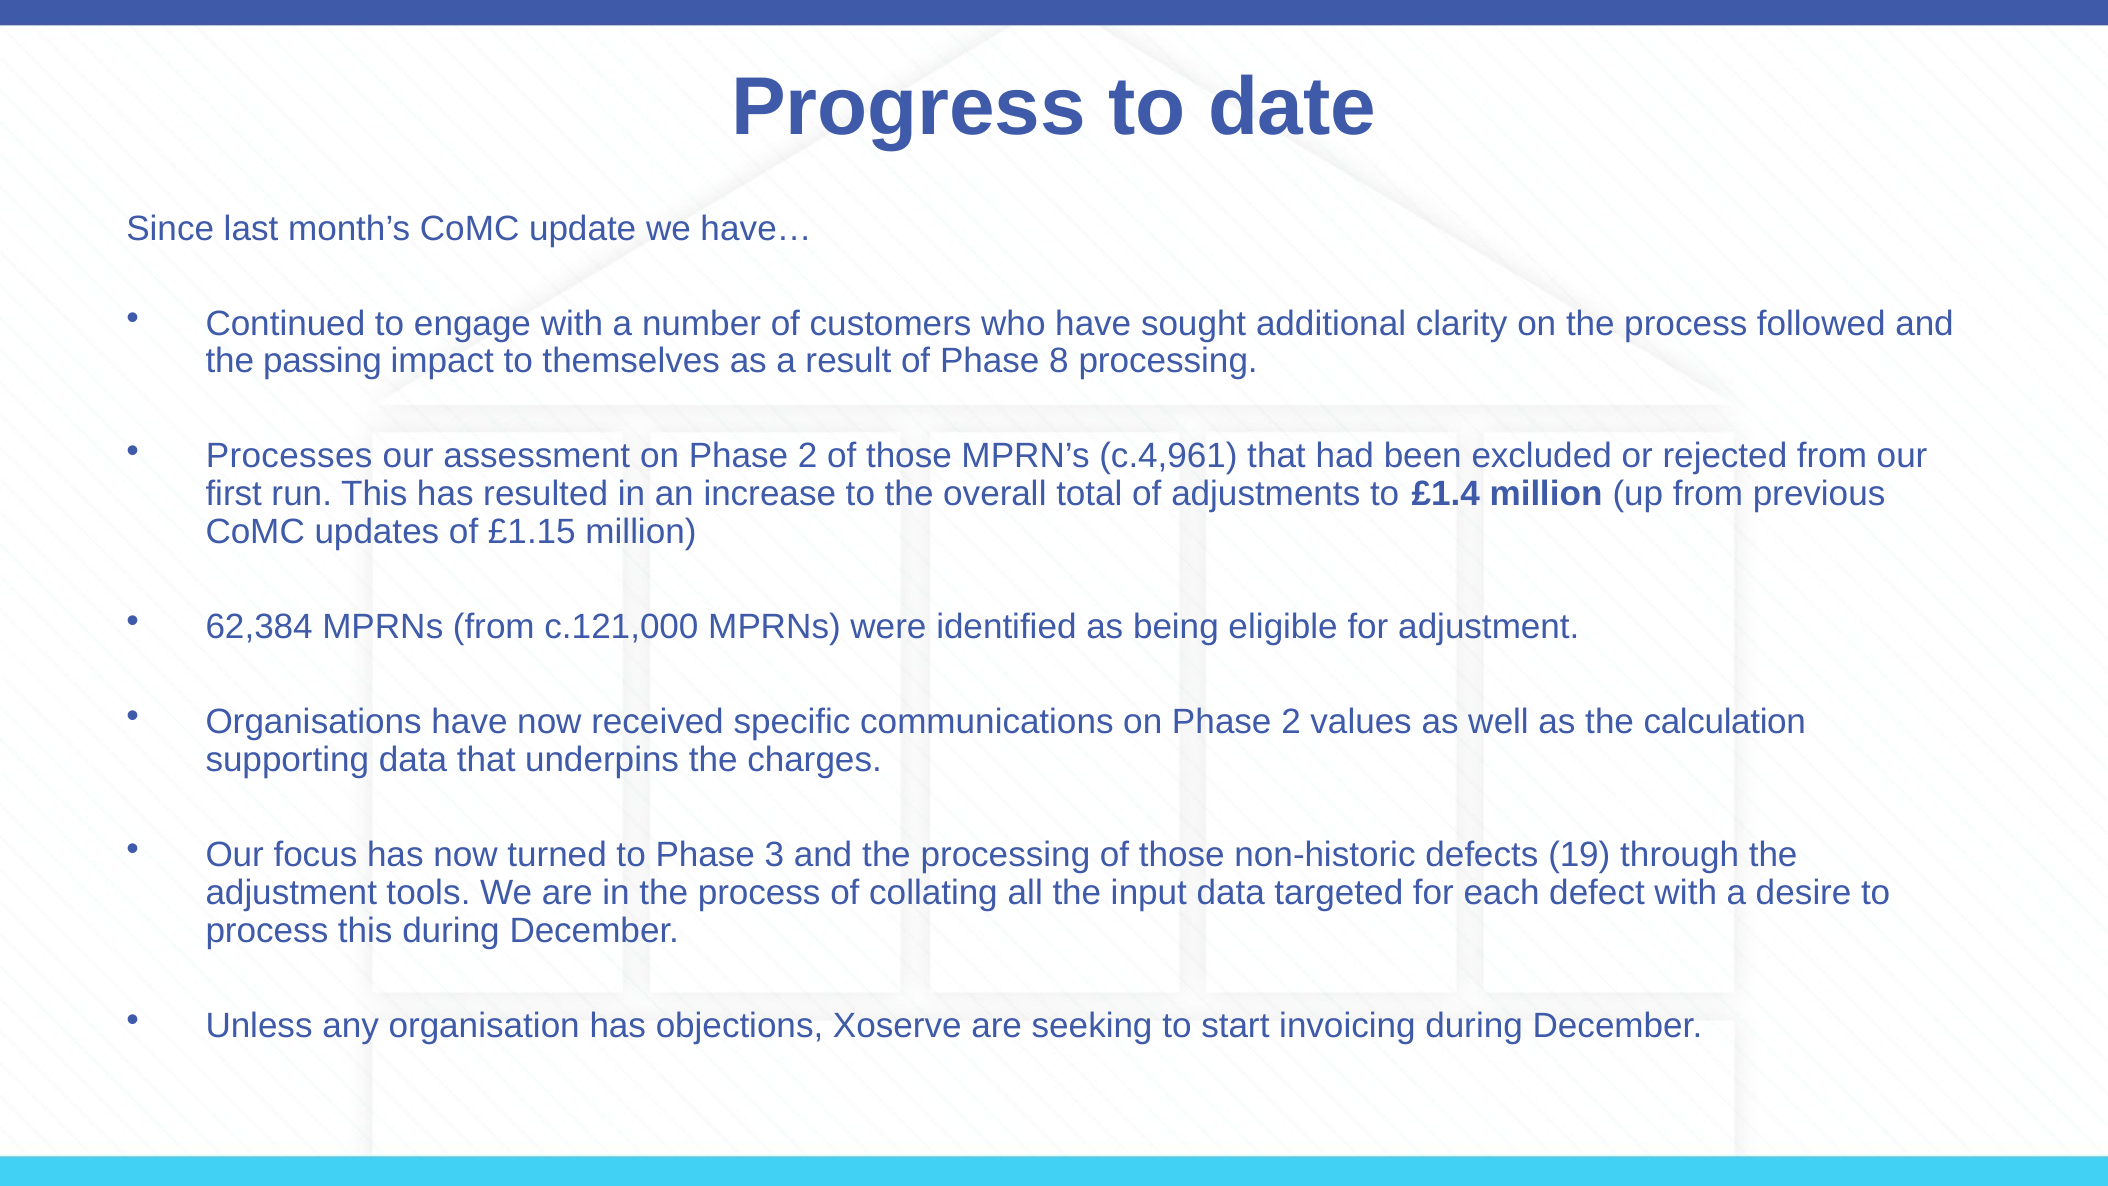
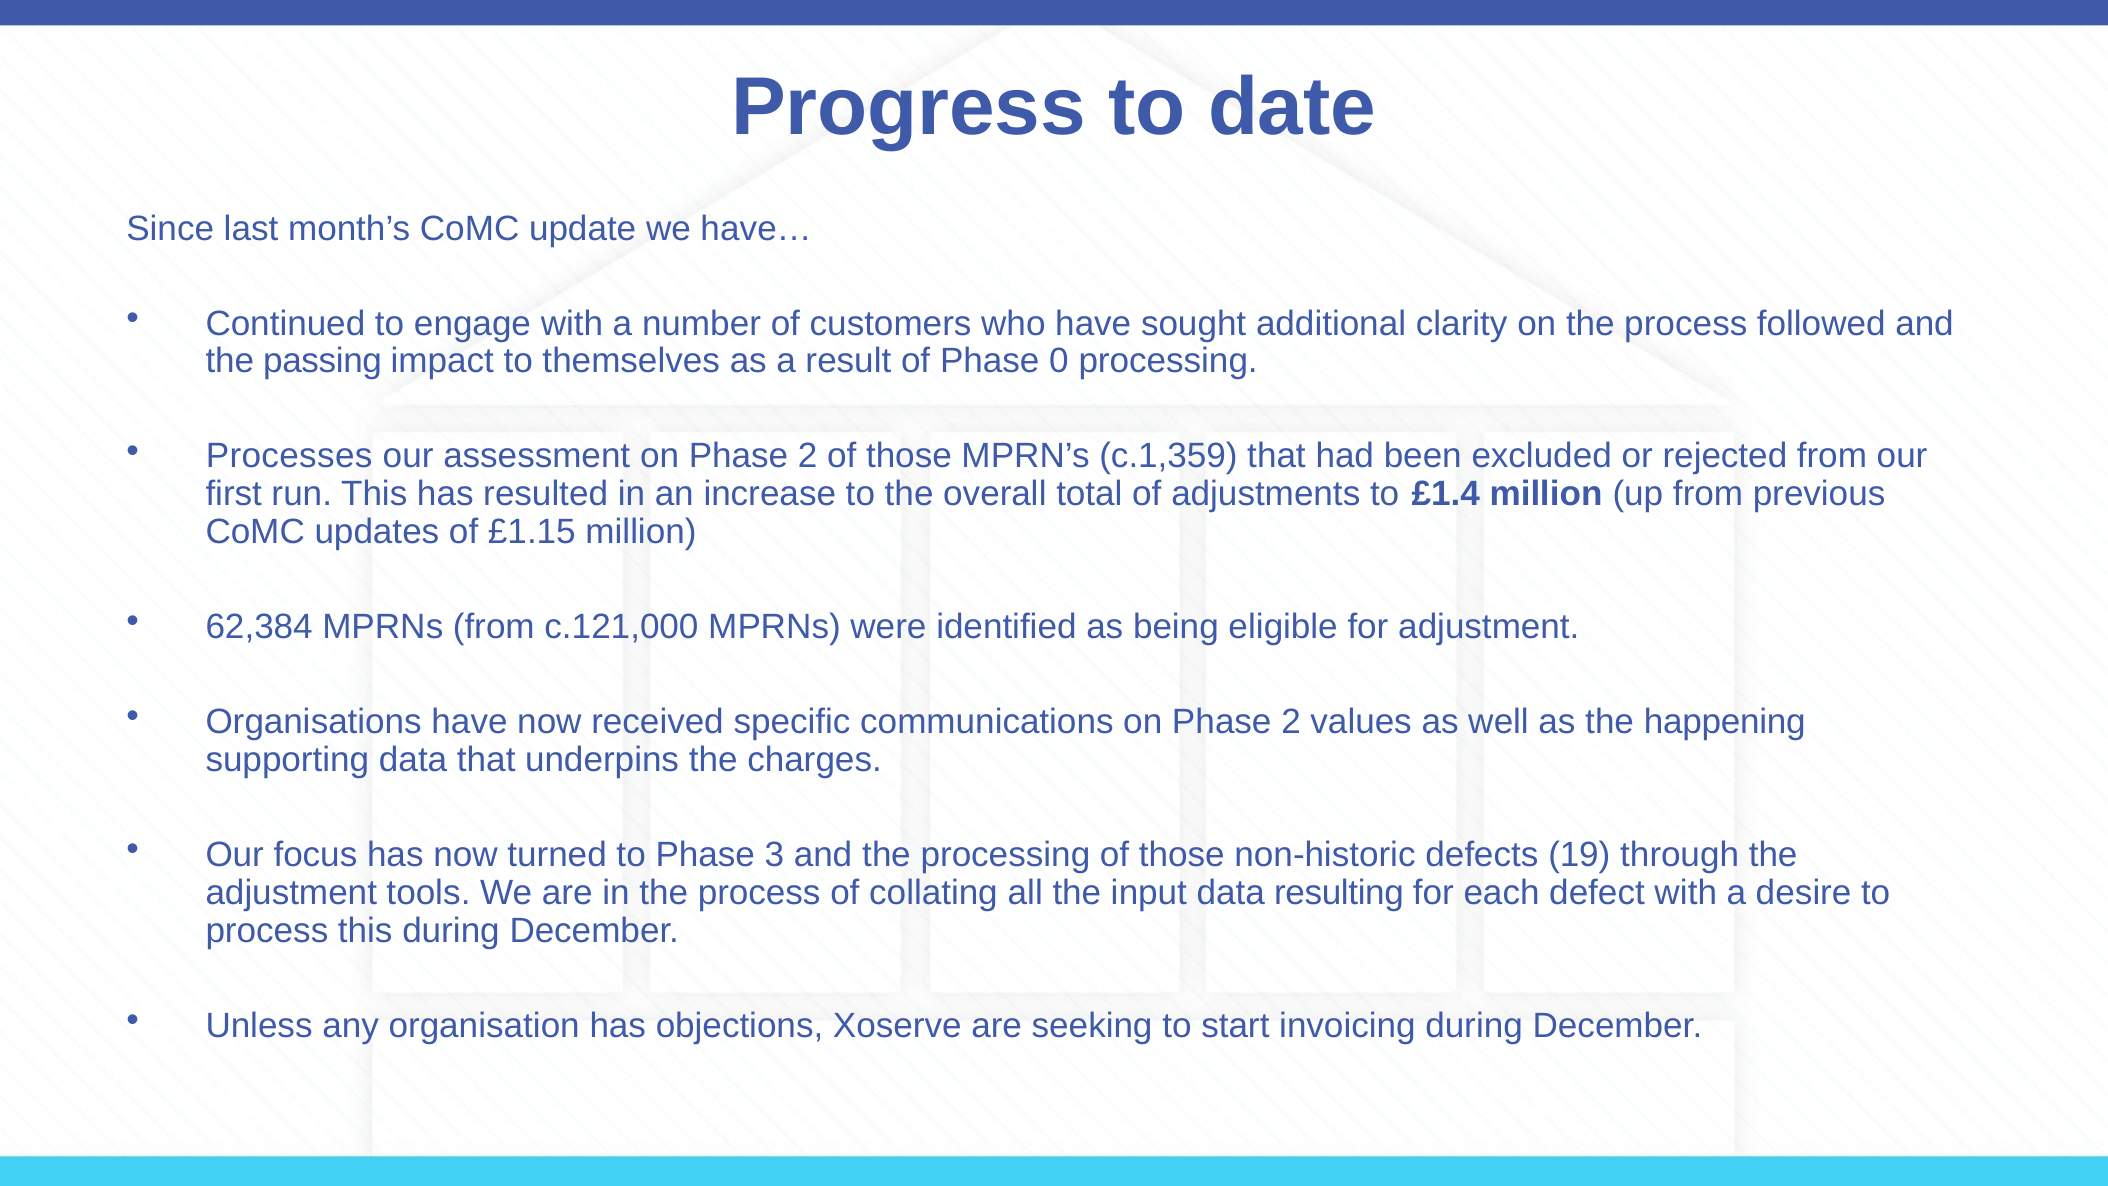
8: 8 -> 0 (1059, 361)
c.4,961: c.4,961 -> c.1,359 (1168, 456)
calculation: calculation -> happening (1725, 722)
targeted: targeted -> resulting (1339, 892)
